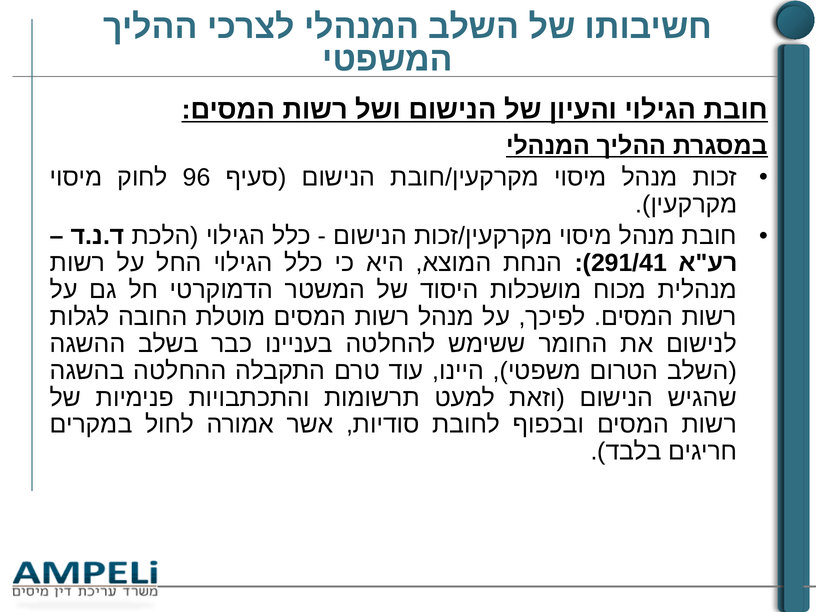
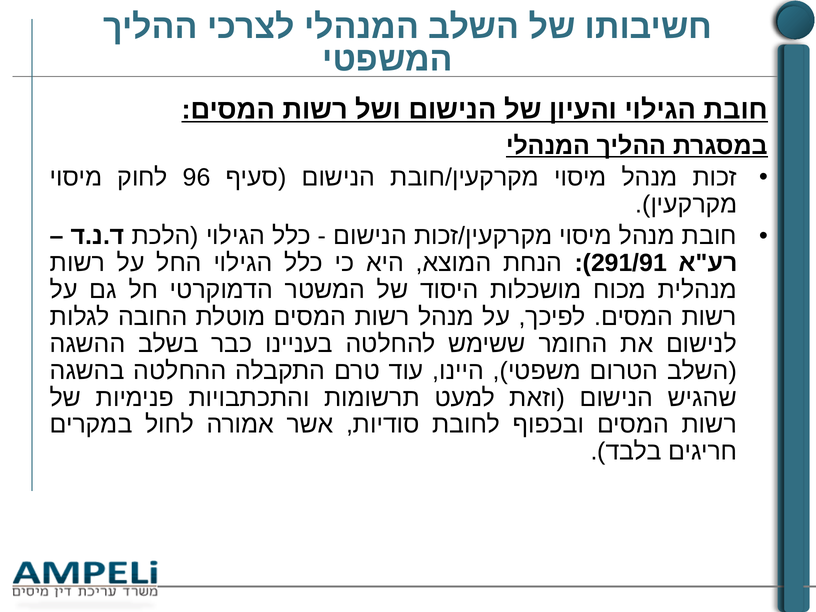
291/41: 291/41 -> 291/91 (629, 263)
